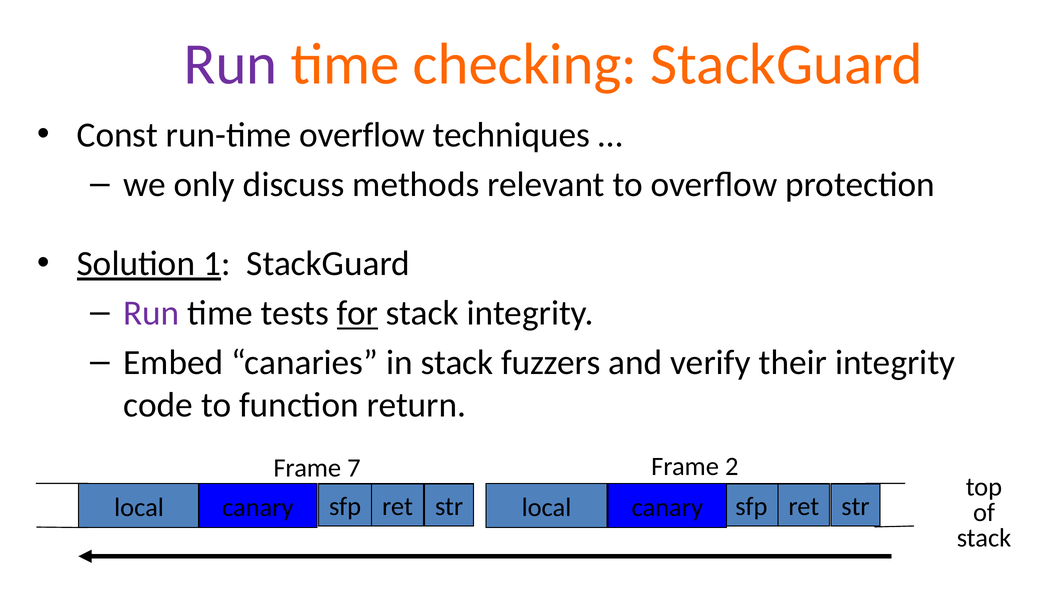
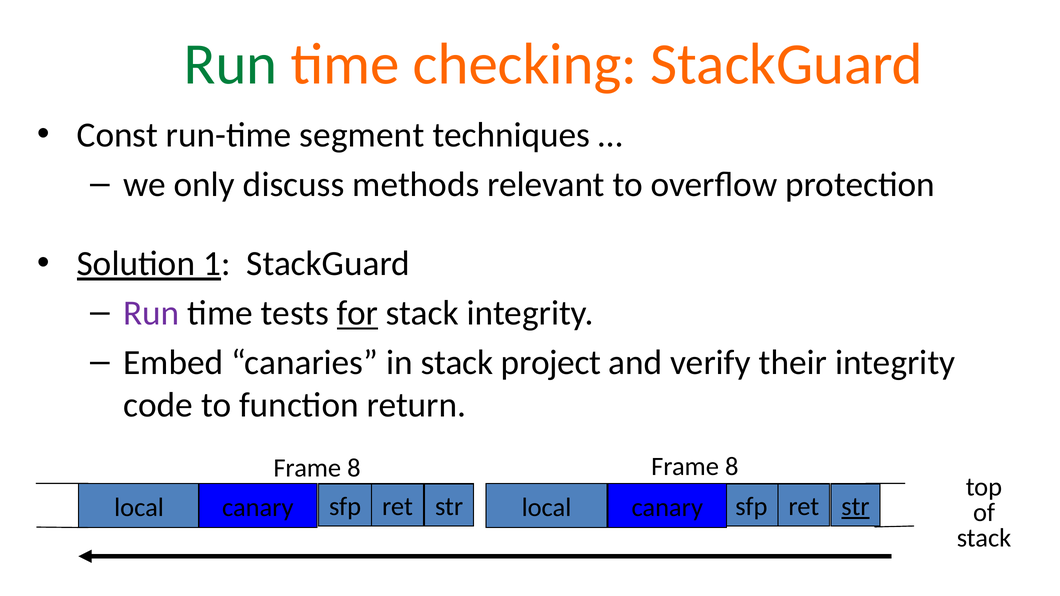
Run colour: purple -> green (231, 65)
run-time overflow: overflow -> segment (362, 135)
fuzzers: fuzzers -> project (551, 363)
2: 2 -> 8 (732, 467)
7: 7 -> 8 (354, 468)
str underline: none -> present (855, 507)
